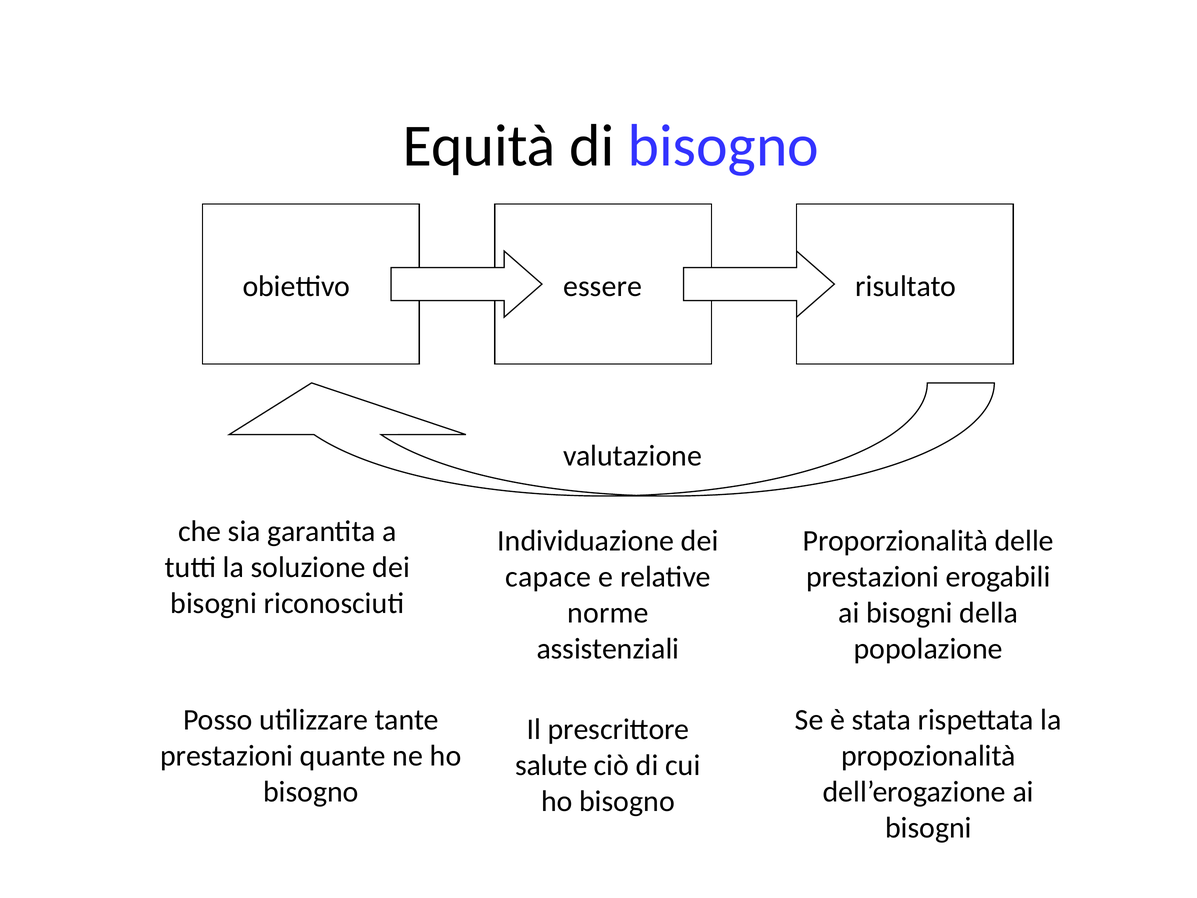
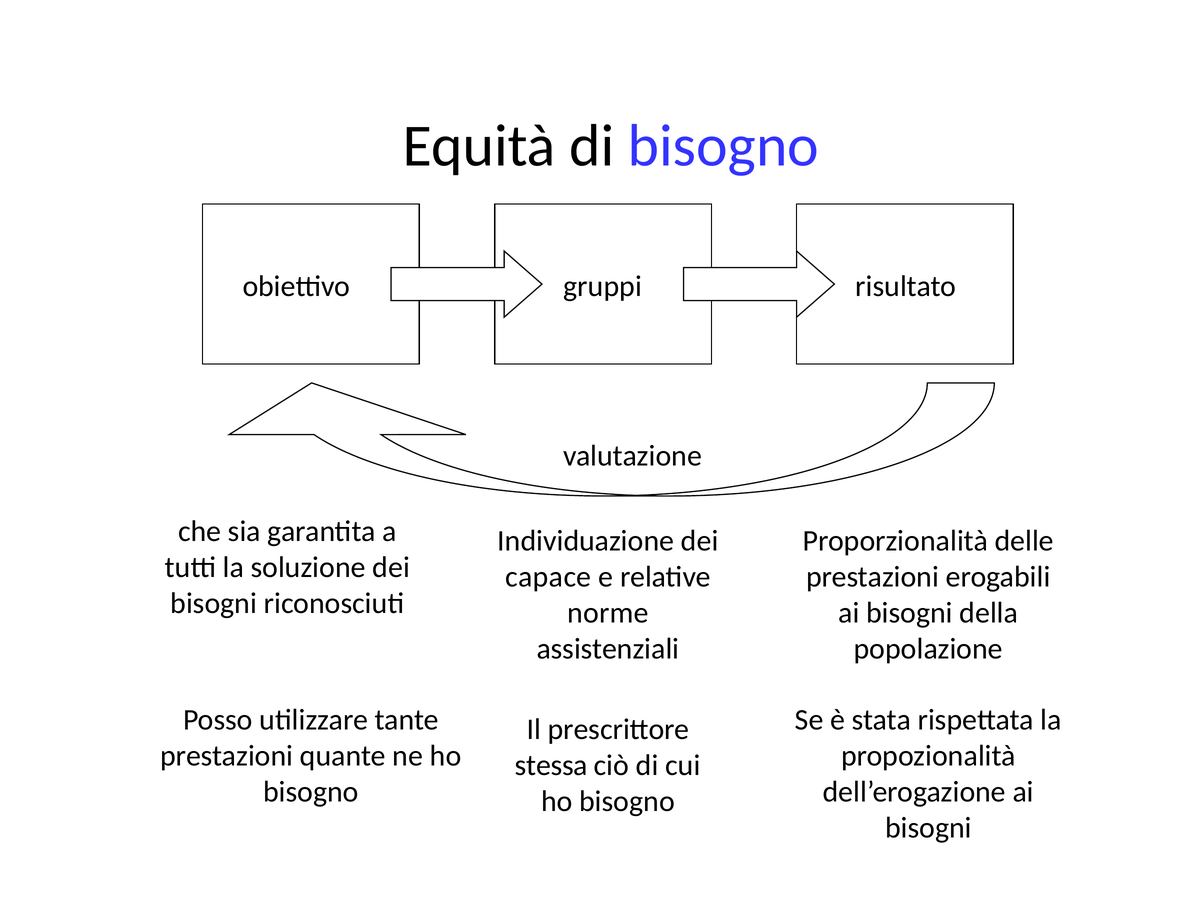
essere: essere -> gruppi (603, 286)
salute: salute -> stessa (551, 765)
